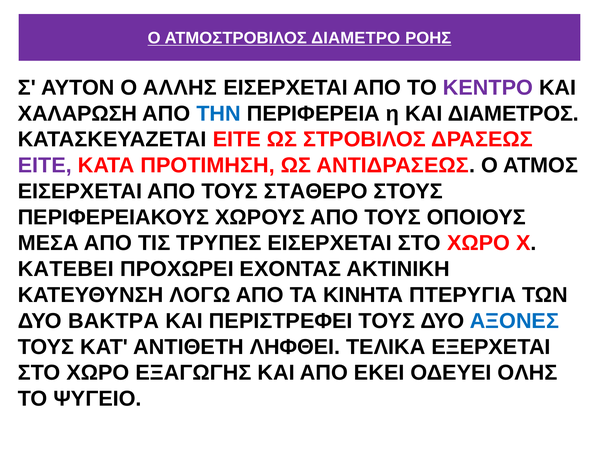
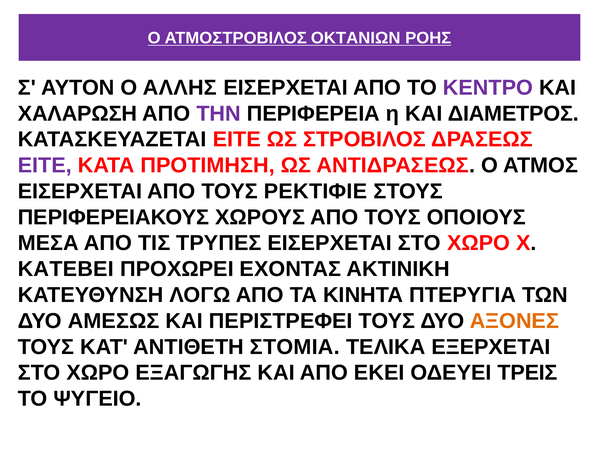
ΔΙΑΜΕΤΡΟ: ΔΙΑΜΕΤΡΟ -> ΟΚΤΑΝΙΩΝ (356, 38)
ΤΗΝ colour: blue -> purple (219, 114)
ΣΤΑΘΕΡΟ: ΣΤΑΘΕΡΟ -> ΡΕΚΤΙΦΙΕ (316, 191)
ΒΑΚΤΡΑ: ΒΑΚΤΡΑ -> ΑΜΕΣΩΣ (114, 321)
ΑΞΟΝΕΣ colour: blue -> orange (514, 321)
ΛΗΦΘΕΙ: ΛΗΦΘΕΙ -> ΣΤΟΜΙΑ (295, 347)
ΟΛΗΣ: ΟΛΗΣ -> ΤΡΕΙΣ (528, 373)
